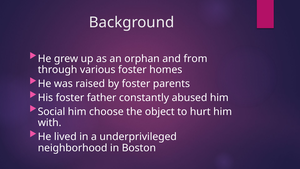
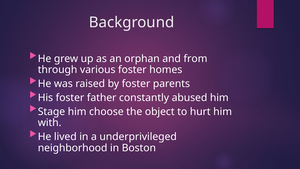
Social: Social -> Stage (51, 112)
